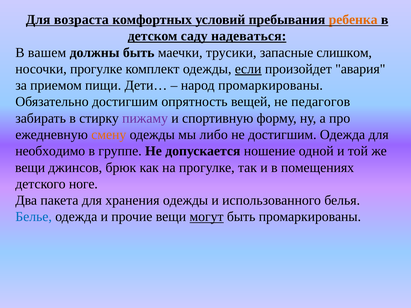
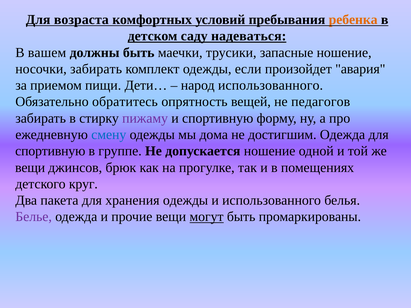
запасные слишком: слишком -> ношение (344, 53)
носочки прогулке: прогулке -> забирать (96, 69)
если underline: present -> none (248, 69)
народ промаркированы: промаркированы -> использованного (271, 85)
Обязательно достигшим: достигшим -> обратитесь (125, 102)
смену colour: orange -> blue (109, 135)
либо: либо -> дома (214, 135)
необходимо: необходимо -> спортивную (50, 151)
ноге: ноге -> круг (83, 184)
Белье colour: blue -> purple (34, 217)
